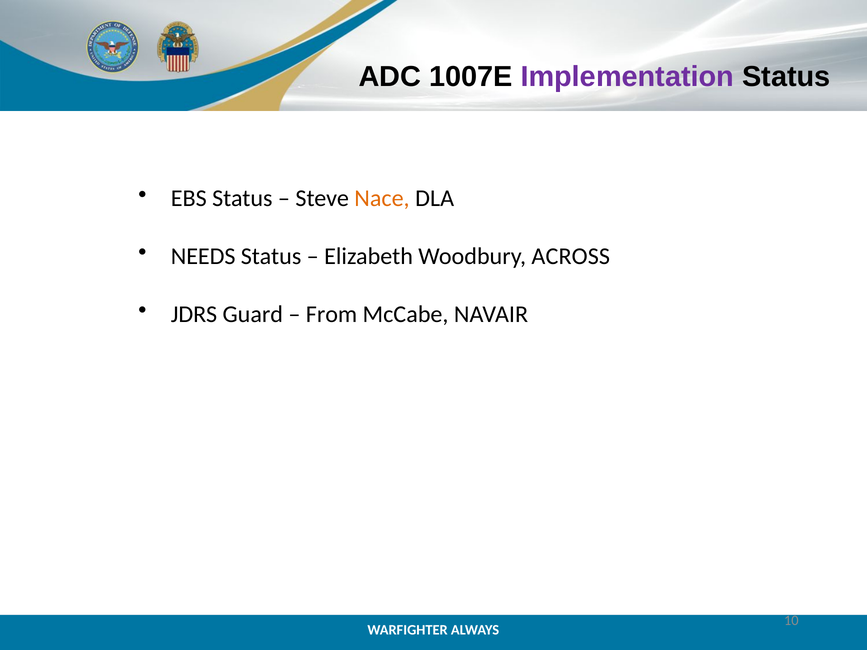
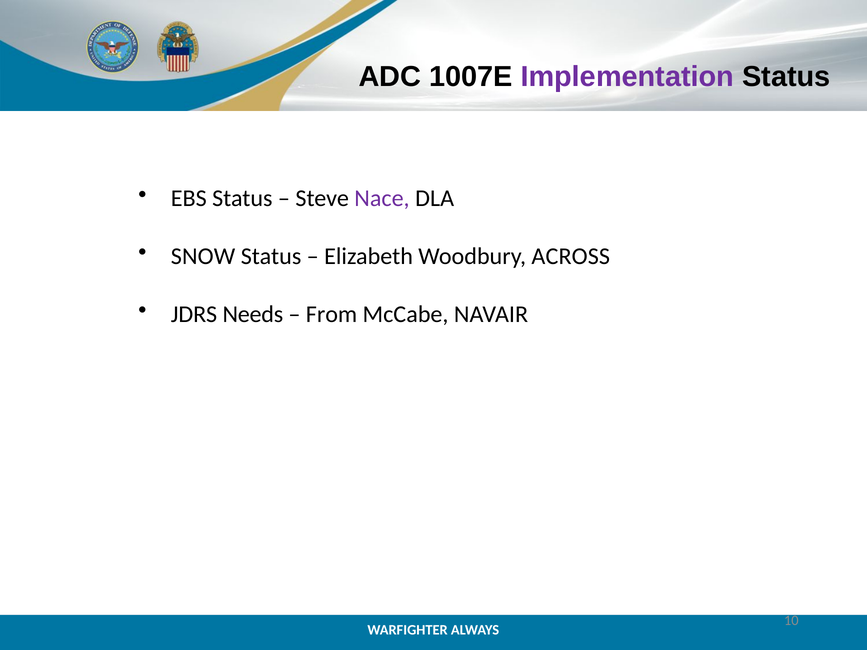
Nace colour: orange -> purple (382, 199)
NEEDS: NEEDS -> SNOW (203, 256)
Guard: Guard -> Needs (253, 314)
